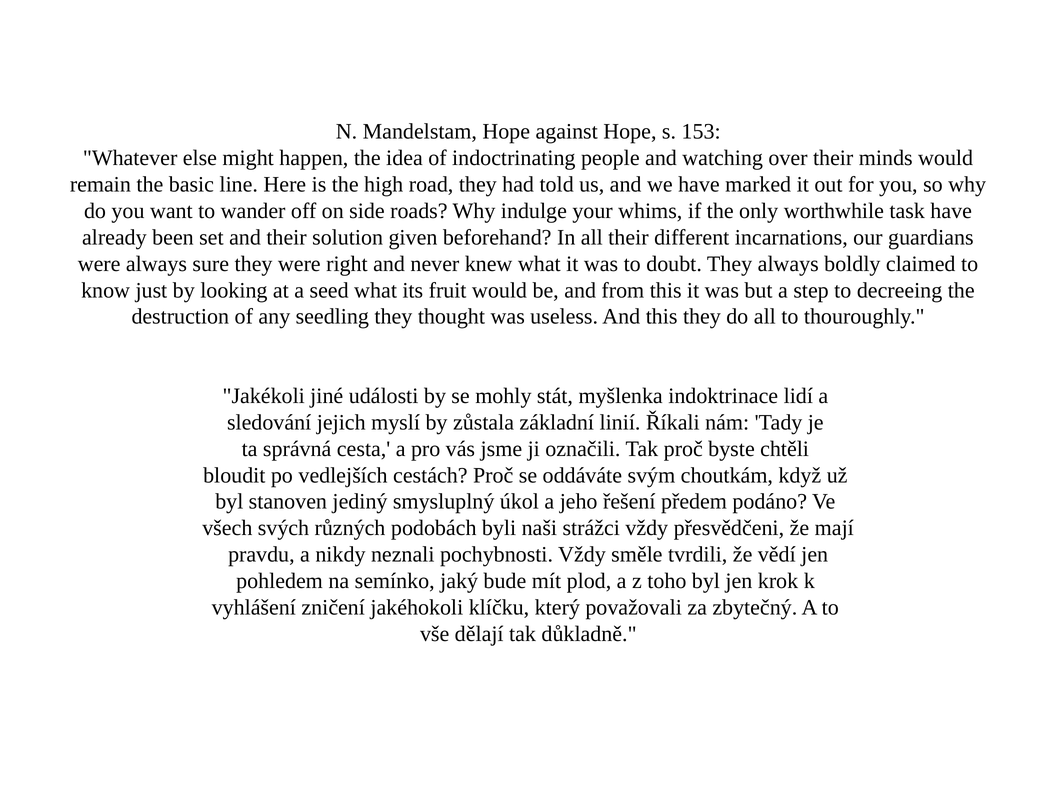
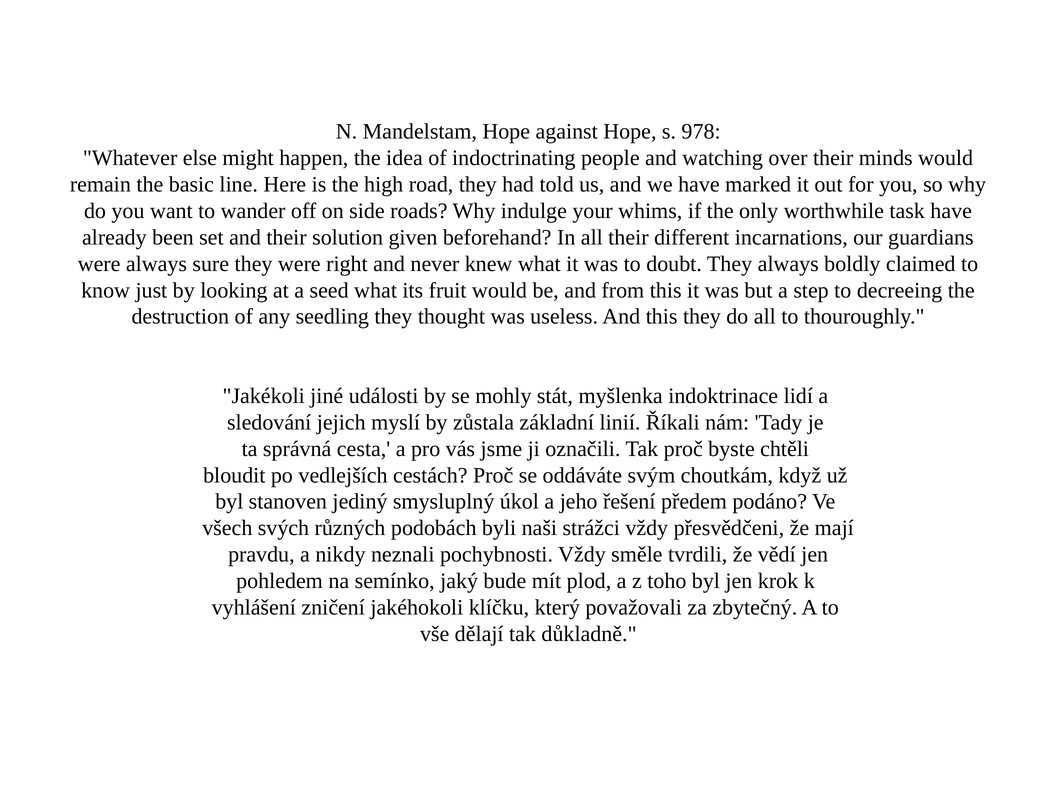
153: 153 -> 978 (701, 132)
